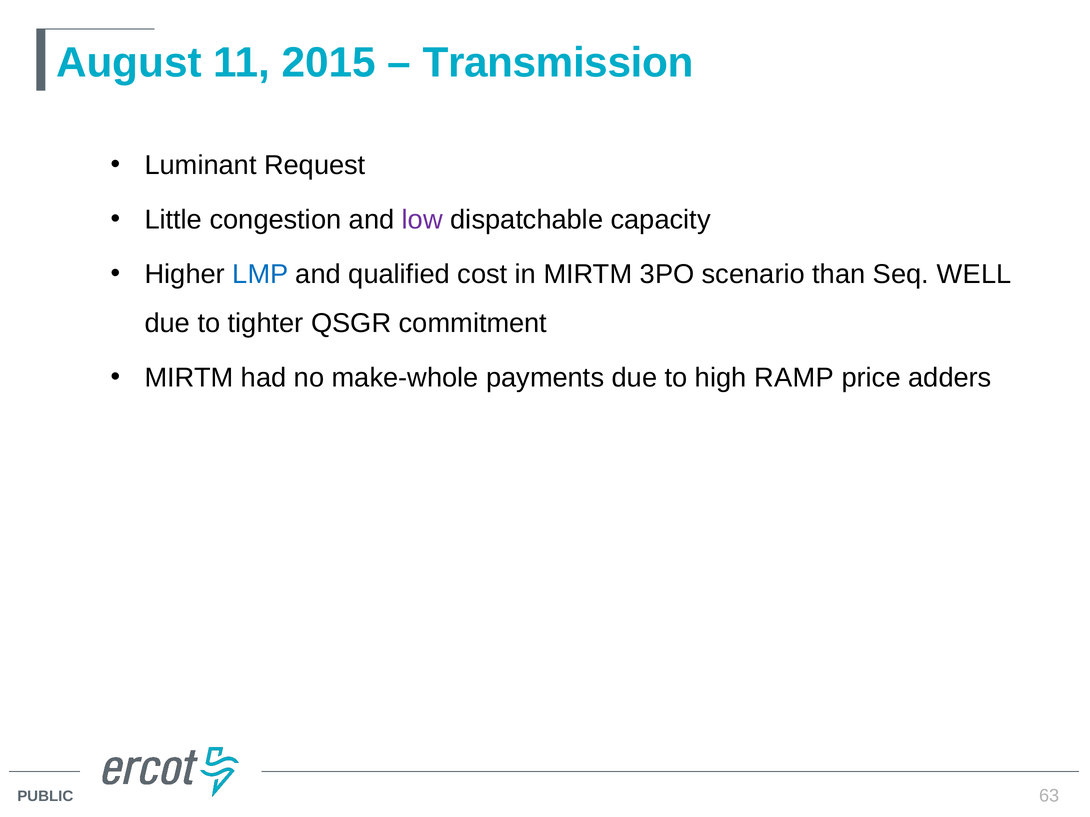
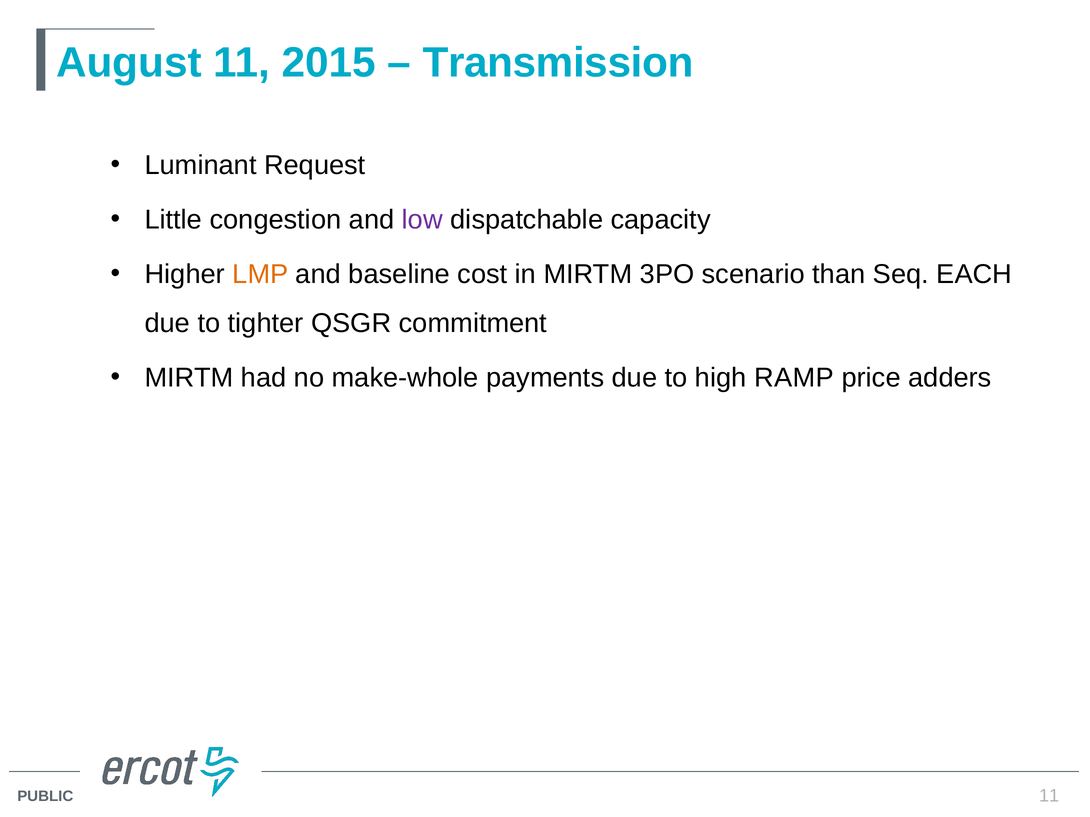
LMP colour: blue -> orange (260, 274)
qualified: qualified -> baseline (399, 274)
WELL: WELL -> EACH (974, 274)
63: 63 -> 11 (1049, 796)
